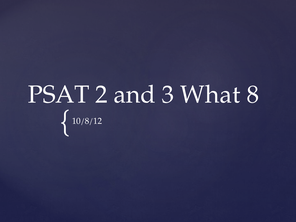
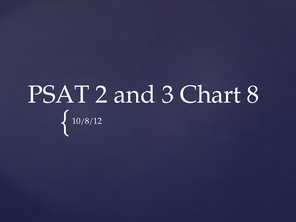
What: What -> Chart (210, 95)
